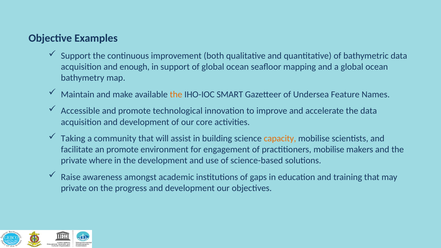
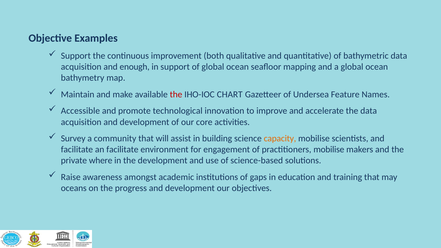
the colour: orange -> red (176, 94)
SMART: SMART -> CHART (230, 94)
Taking: Taking -> Survey (73, 139)
an promote: promote -> facilitate (122, 150)
private: private -> oceans (74, 188)
